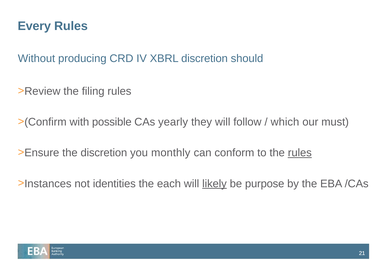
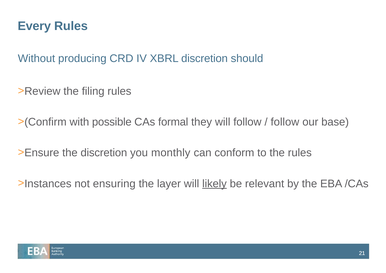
yearly: yearly -> formal (173, 122)
which: which -> follow (285, 122)
must: must -> base (335, 122)
rules underline: present -> none (300, 153)
identities: identities -> ensuring (114, 184)
each: each -> layer (169, 184)
purpose: purpose -> relevant (265, 184)
